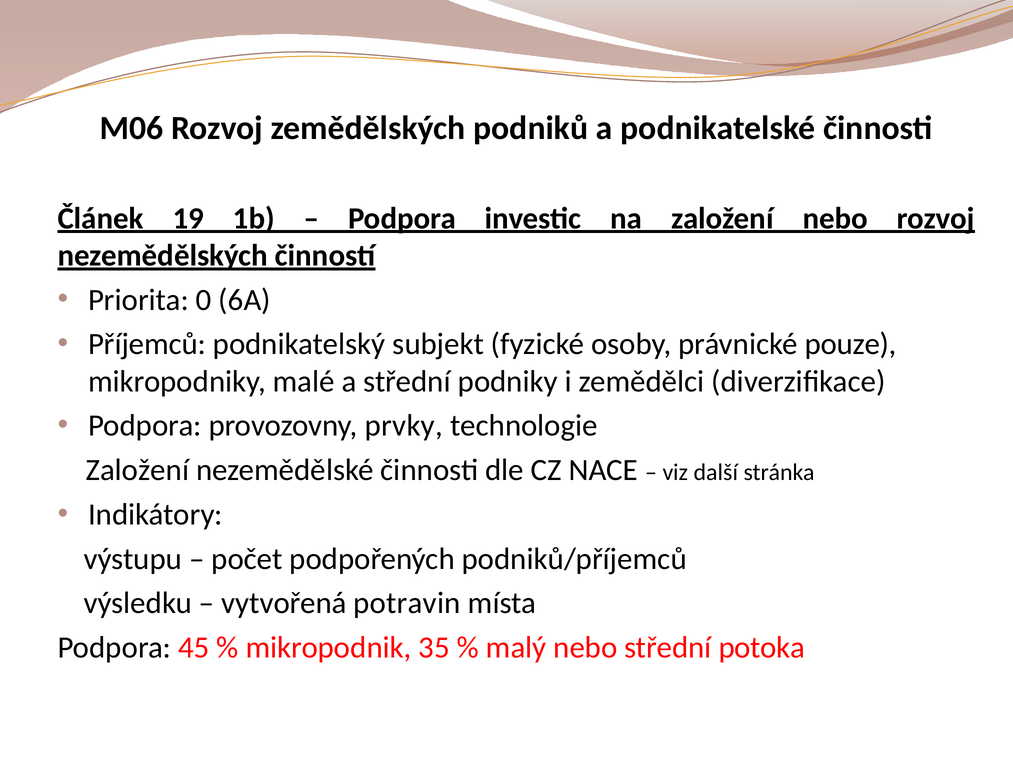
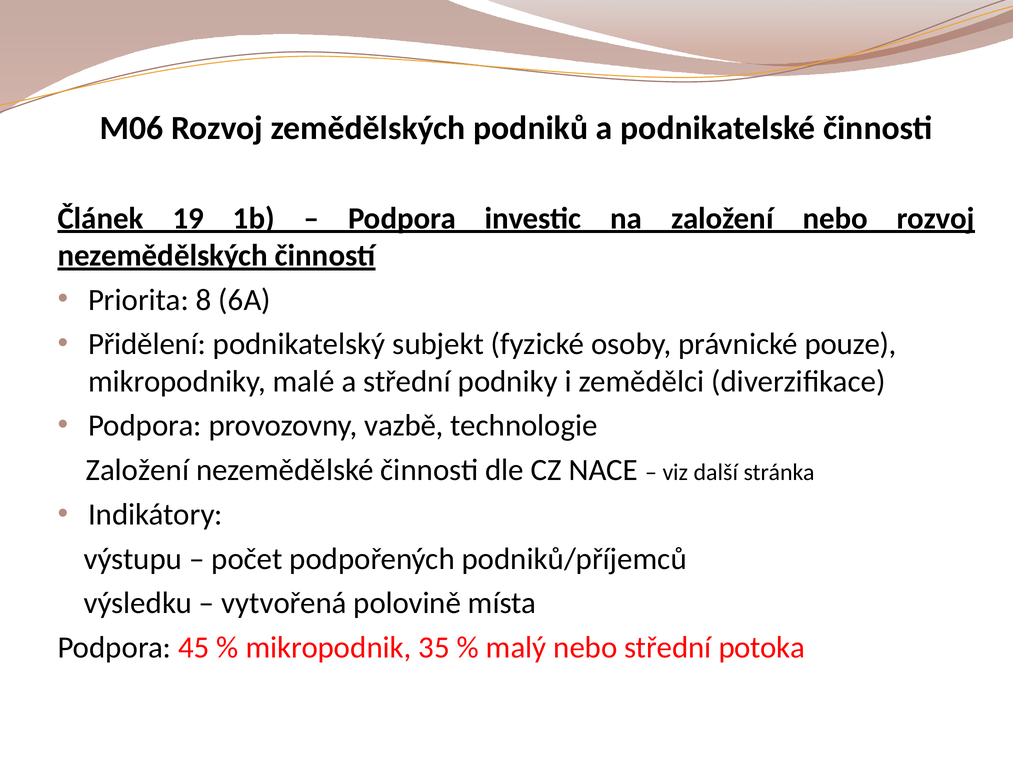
0: 0 -> 8 (204, 300)
Příjemců: Příjemců -> Přidělení (147, 345)
prvky: prvky -> vazbě (404, 426)
potravin: potravin -> polovině (407, 604)
